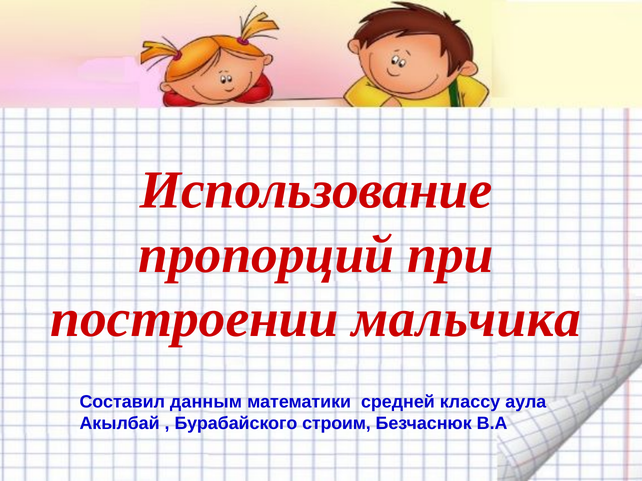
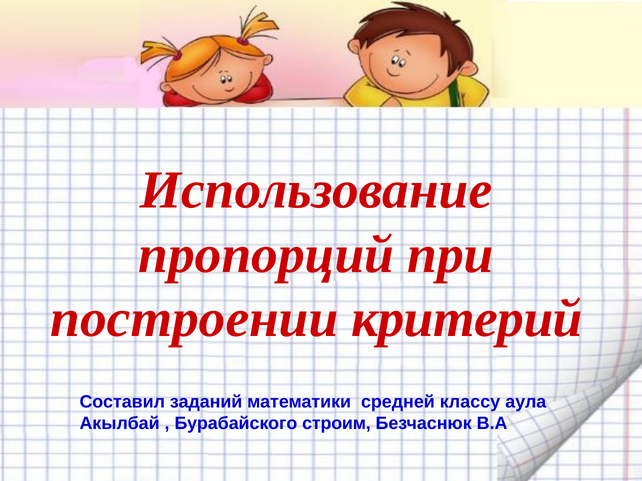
мальчика: мальчика -> критерий (467, 319)
данным: данным -> заданий (206, 402)
